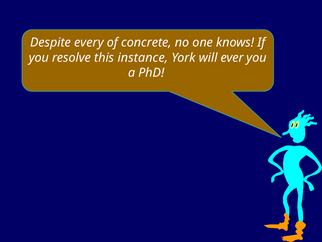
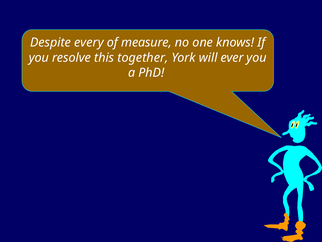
concrete: concrete -> measure (146, 42)
instance: instance -> together (143, 58)
